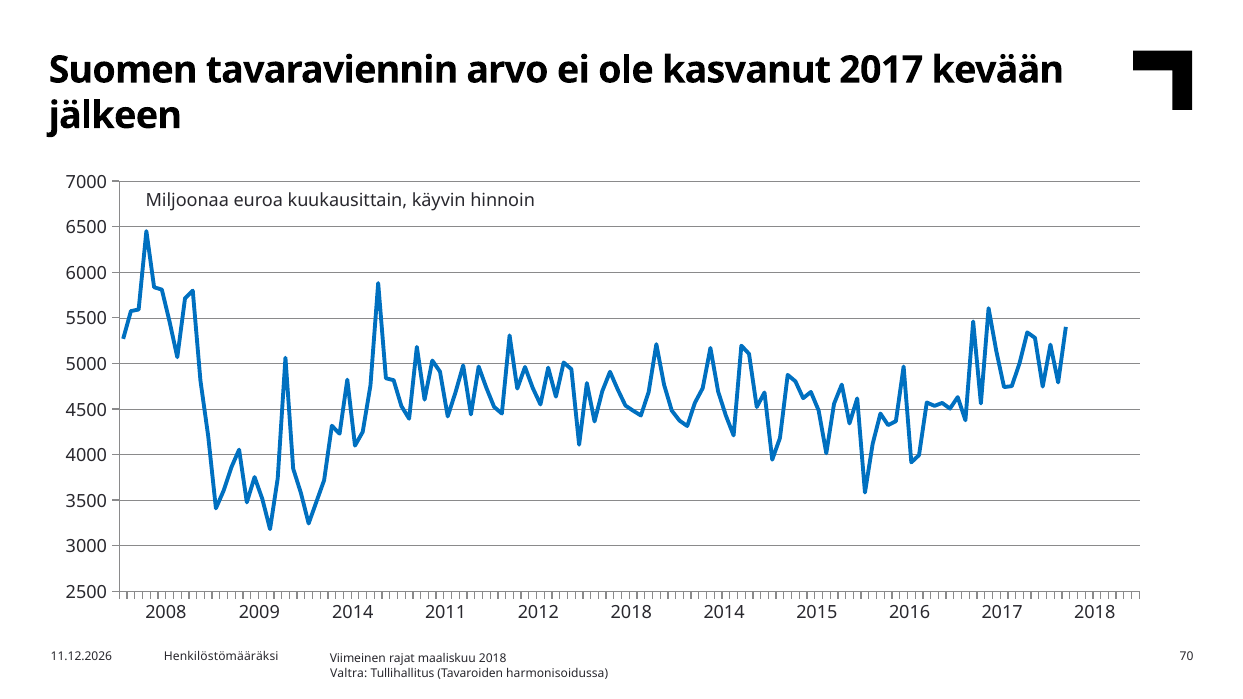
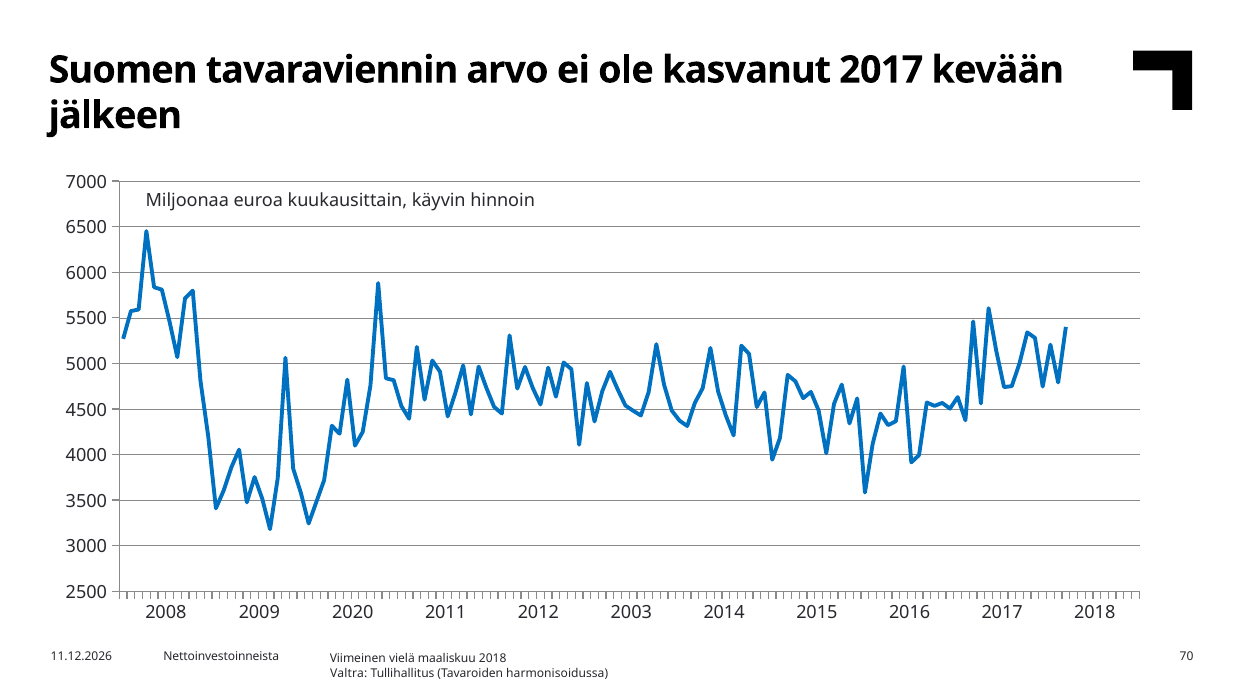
2009 2014: 2014 -> 2020 (353, 612)
2012 2018: 2018 -> 2003 (631, 612)
Henkilöstömääräksi: Henkilöstömääräksi -> Nettoinvestoinneista (221, 657)
rajat: rajat -> vielä (402, 659)
